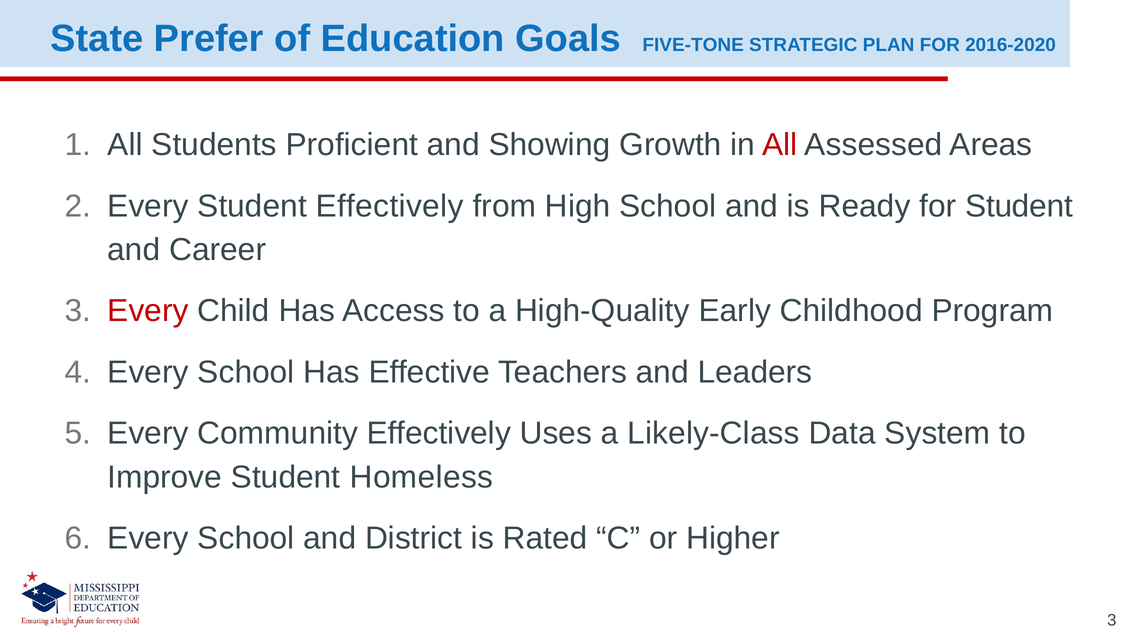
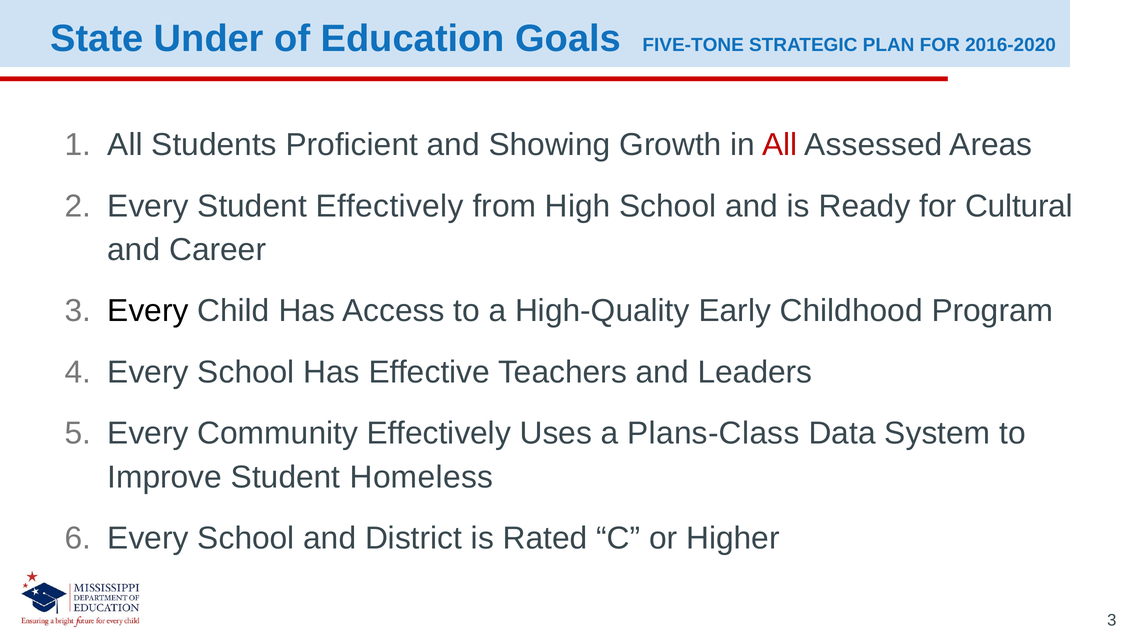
Prefer: Prefer -> Under (209, 39)
for Student: Student -> Cultural (1019, 206)
Every colour: red -> black (148, 311)
Likely-Class: Likely-Class -> Plans-Class (713, 434)
